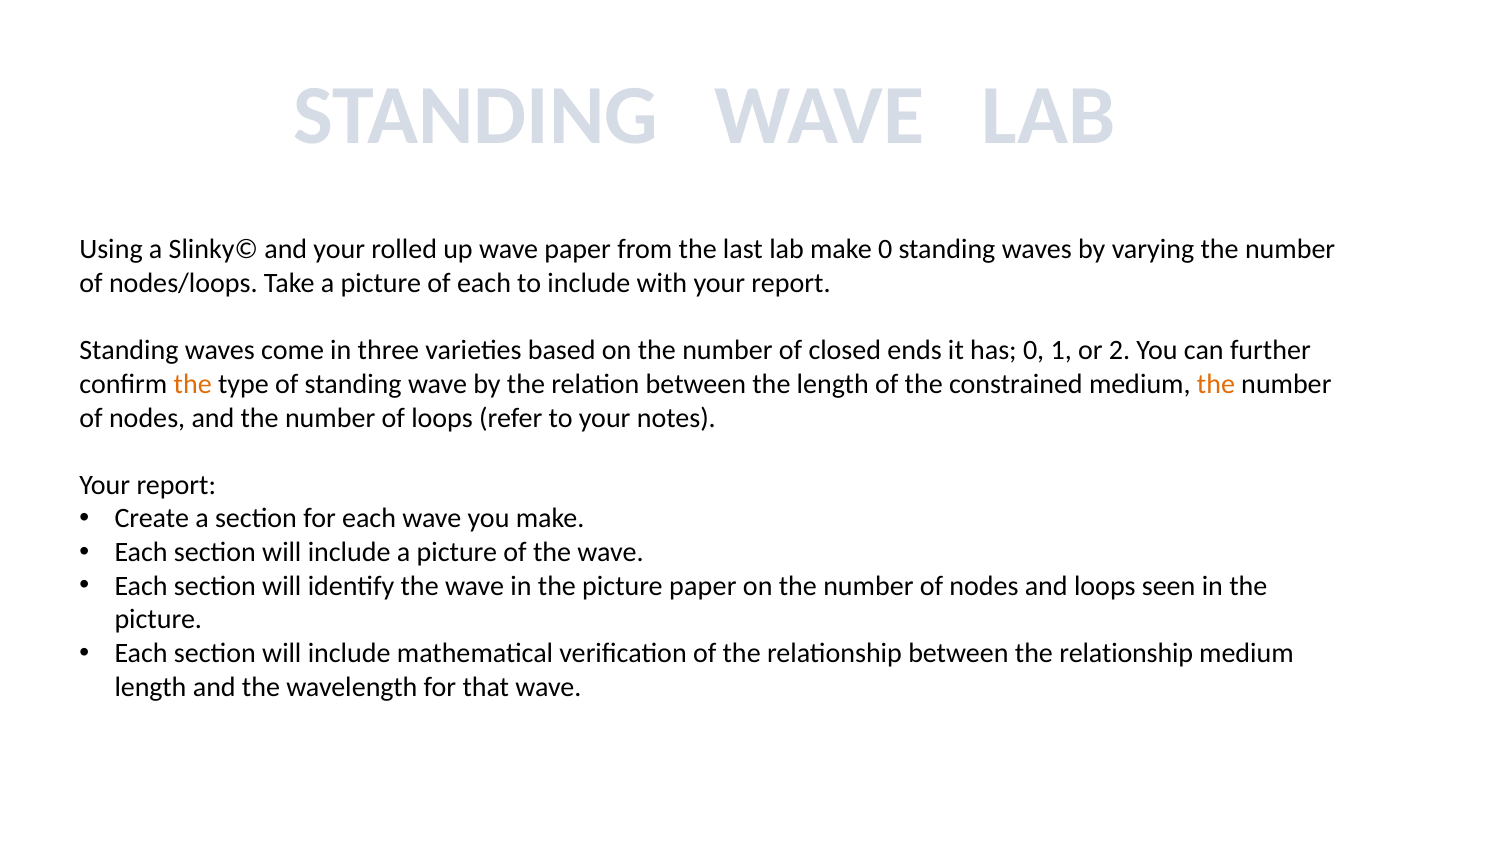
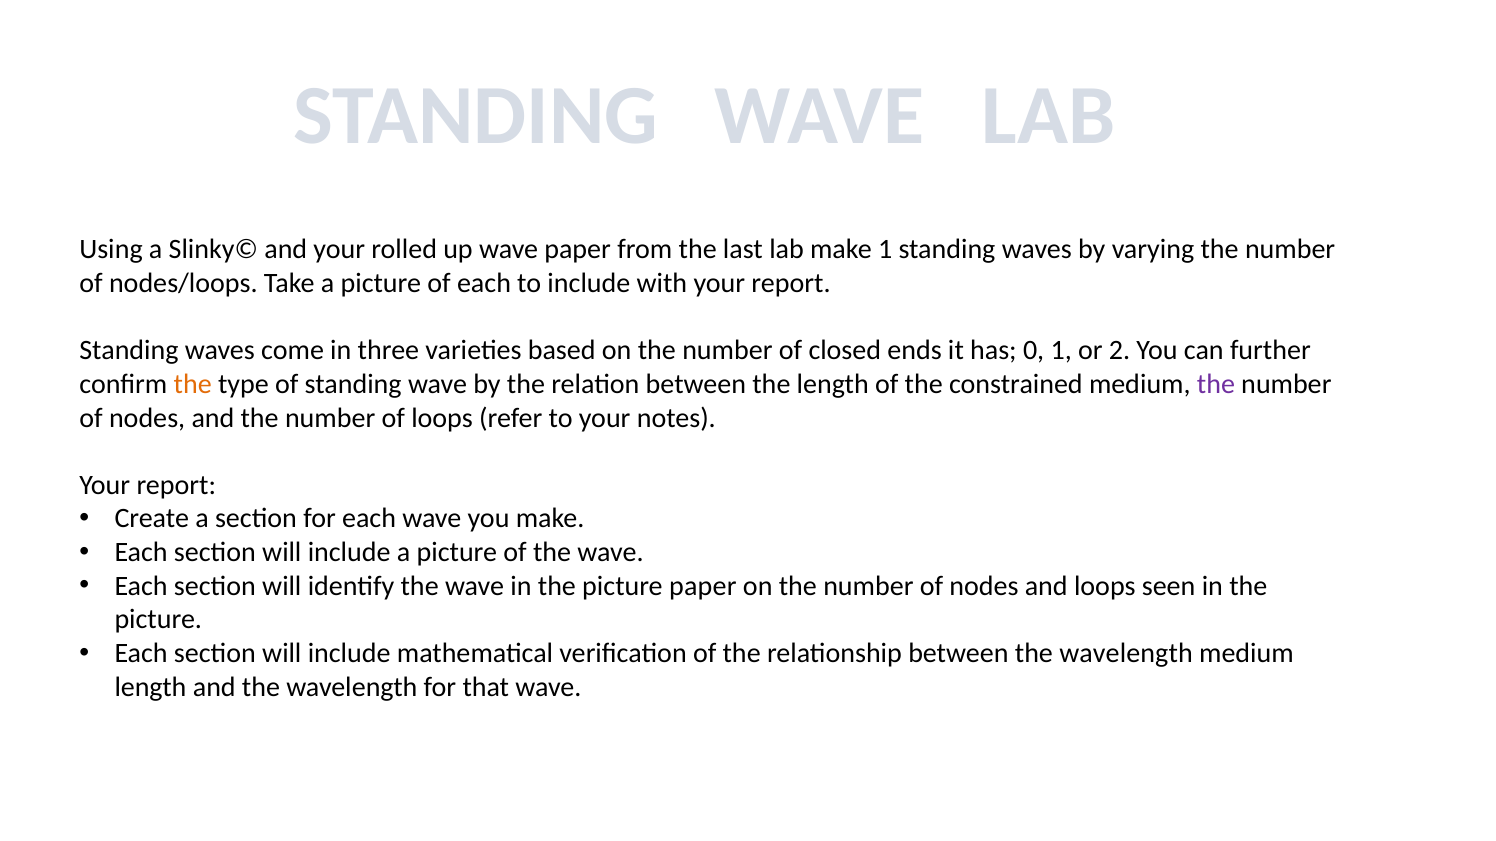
make 0: 0 -> 1 (885, 250)
the colour: orange -> purple (1216, 384)
between the relationship: relationship -> wavelength (1126, 654)
